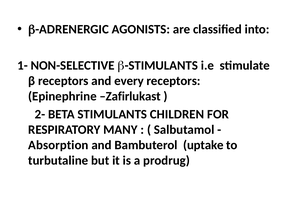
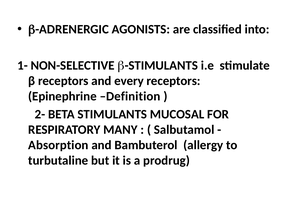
Zafirlukast: Zafirlukast -> Definition (130, 96)
CHILDREN: CHILDREN -> MUCOSAL (177, 114)
uptake: uptake -> allergy (203, 145)
